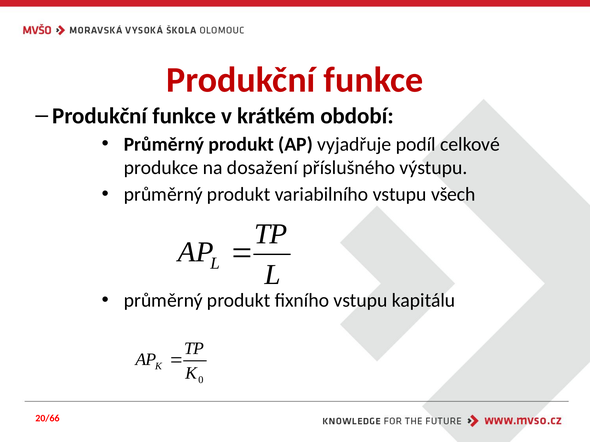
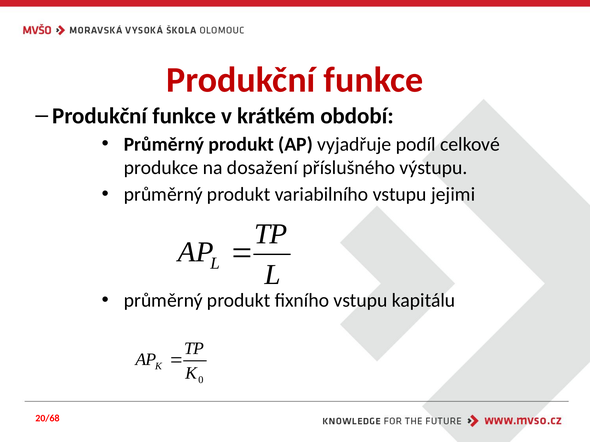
všech: všech -> jejimi (453, 195)
20/66: 20/66 -> 20/68 (47, 419)
